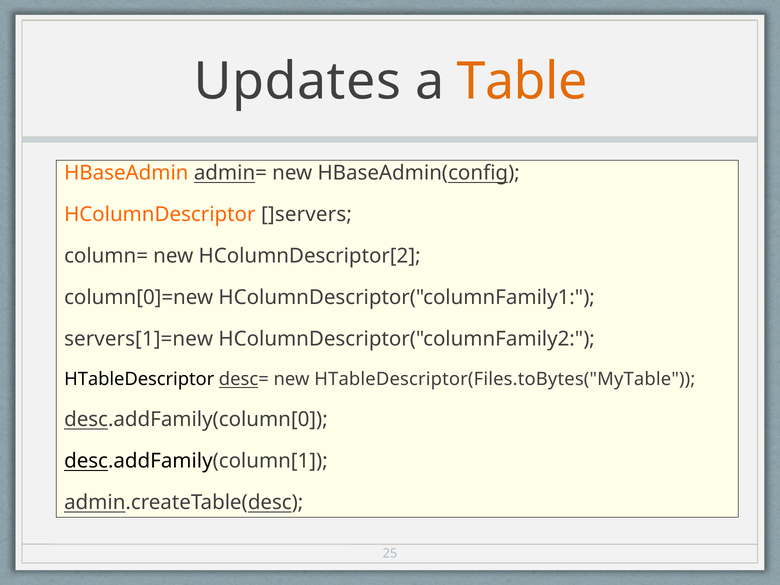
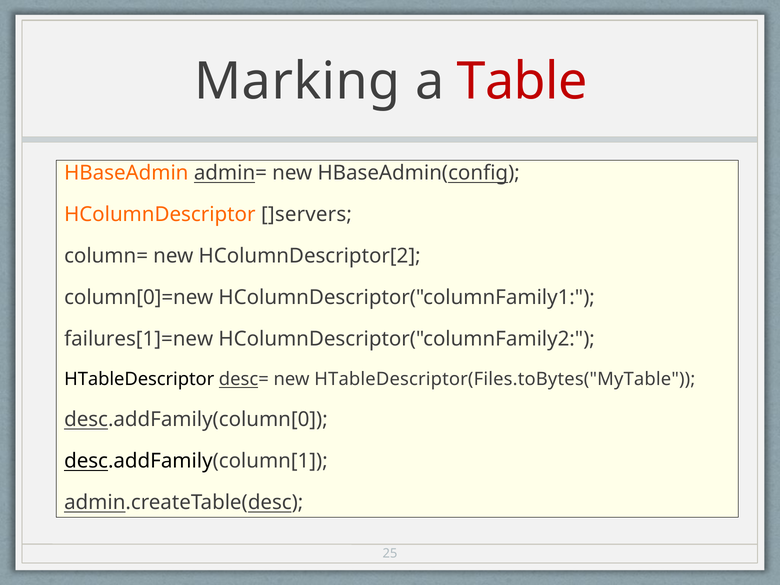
Updates: Updates -> Marking (297, 82)
Table colour: orange -> red (522, 82)
servers[1]=new: servers[1]=new -> failures[1]=new (139, 339)
